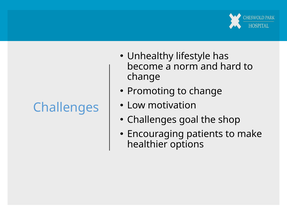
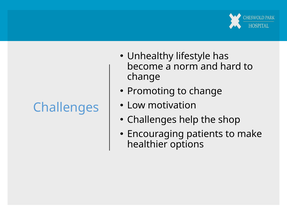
goal: goal -> help (189, 120)
